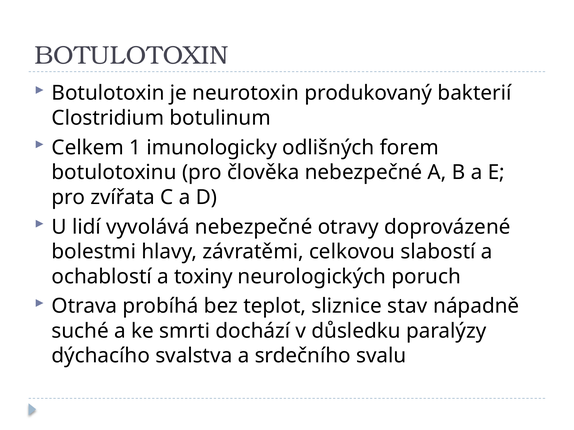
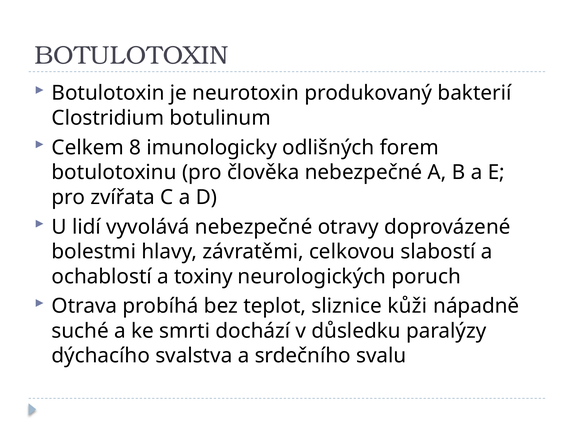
1: 1 -> 8 (135, 148)
stav: stav -> kůži (407, 306)
